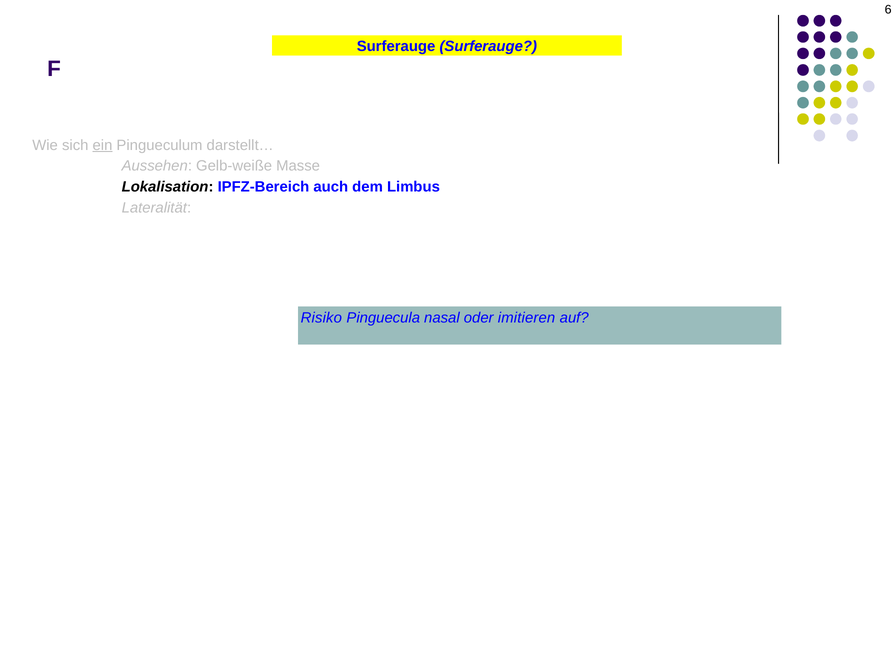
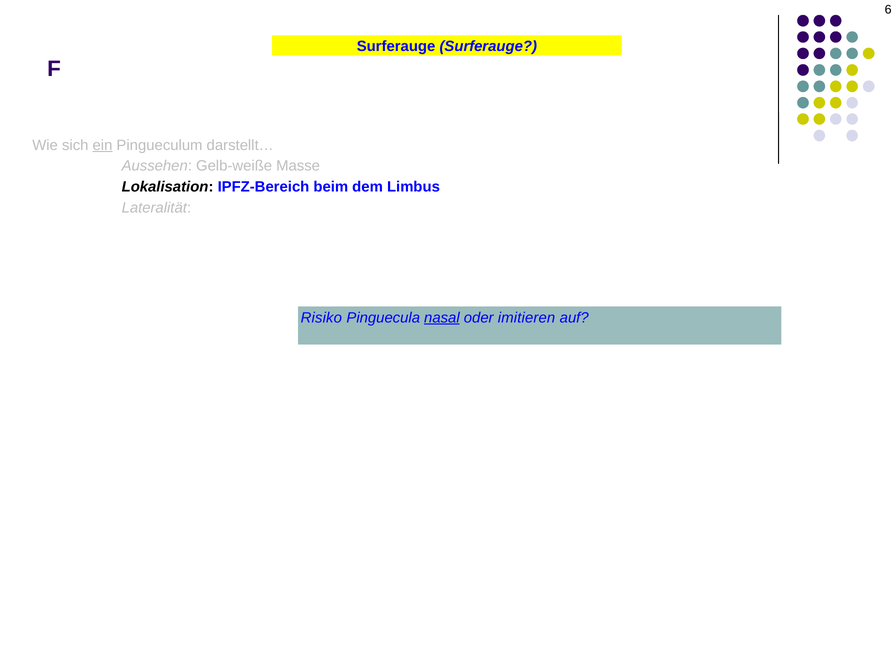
auch: auch -> beim (331, 187)
nasal underline: none -> present (442, 318)
kleine: kleine -> höher (430, 336)
